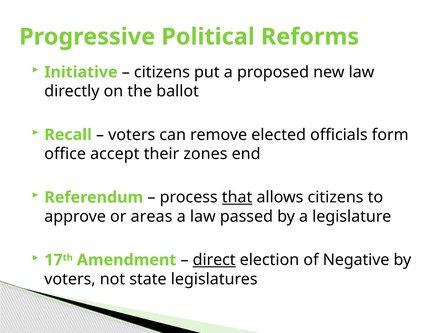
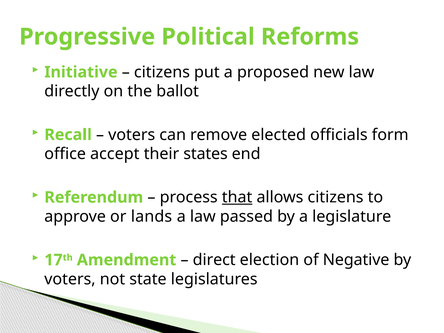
zones: zones -> states (206, 154)
areas: areas -> lands (152, 217)
direct underline: present -> none (214, 260)
